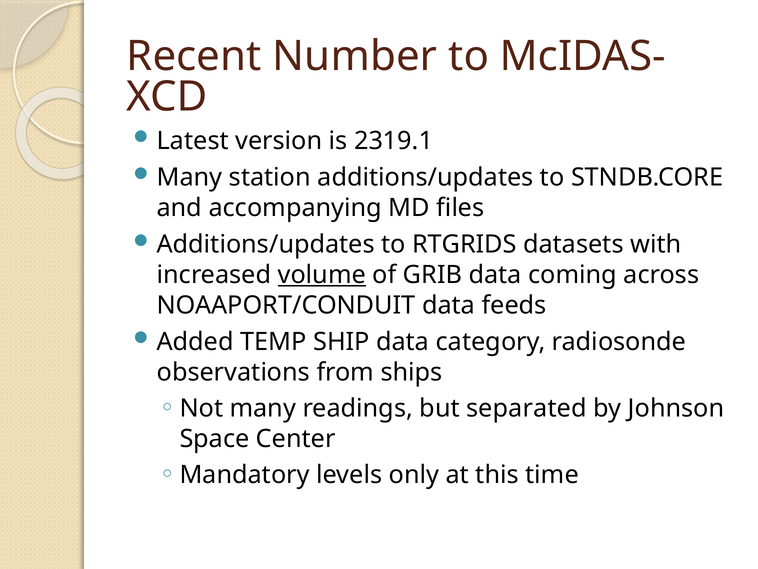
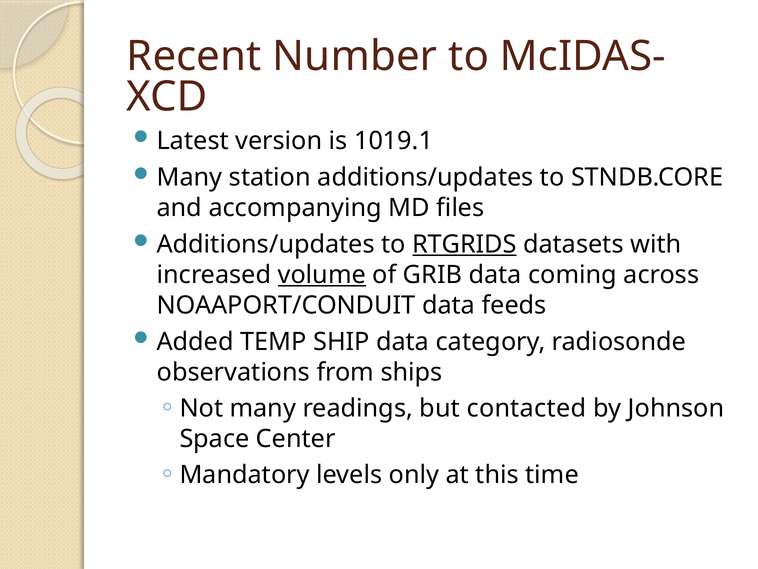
2319.1: 2319.1 -> 1019.1 (394, 141)
RTGRIDS underline: none -> present (464, 244)
separated: separated -> contacted (526, 408)
